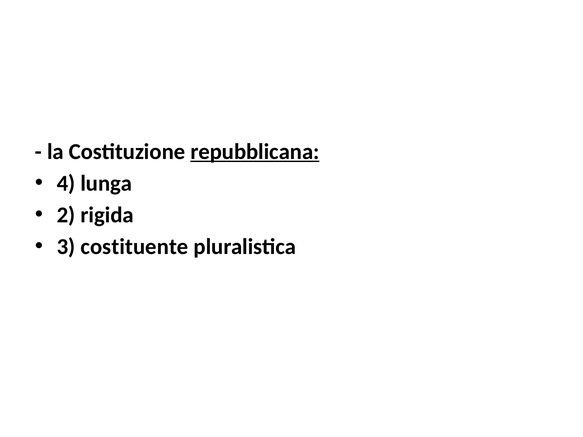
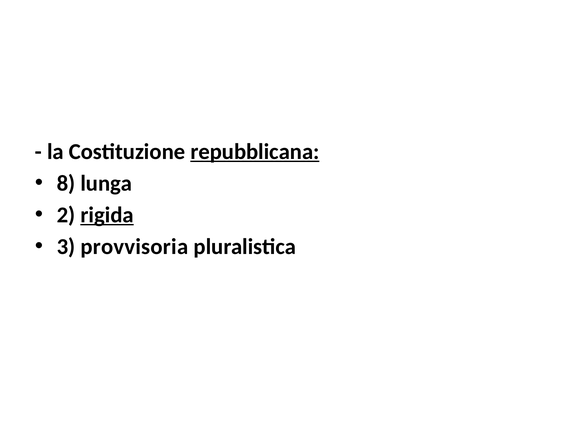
4: 4 -> 8 (66, 183)
rigida underline: none -> present (107, 215)
costituente: costituente -> provvisoria (134, 247)
